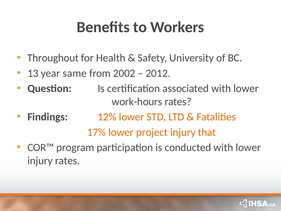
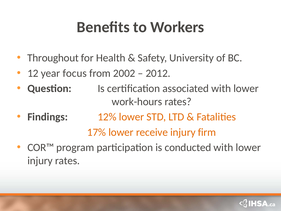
13: 13 -> 12 (33, 73)
same: same -> focus (75, 73)
project: project -> receive (152, 132)
that: that -> firm (207, 132)
